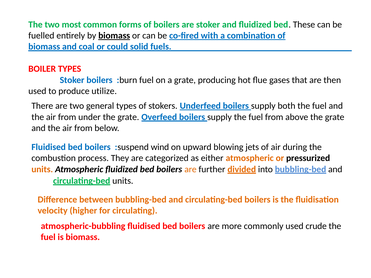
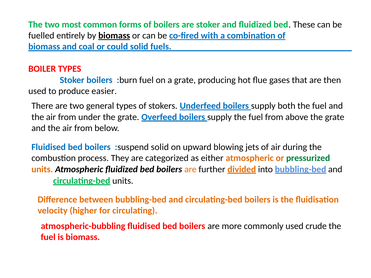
utilize: utilize -> easier (104, 91)
:suspend wind: wind -> solid (160, 147)
pressurized colour: black -> green (308, 158)
